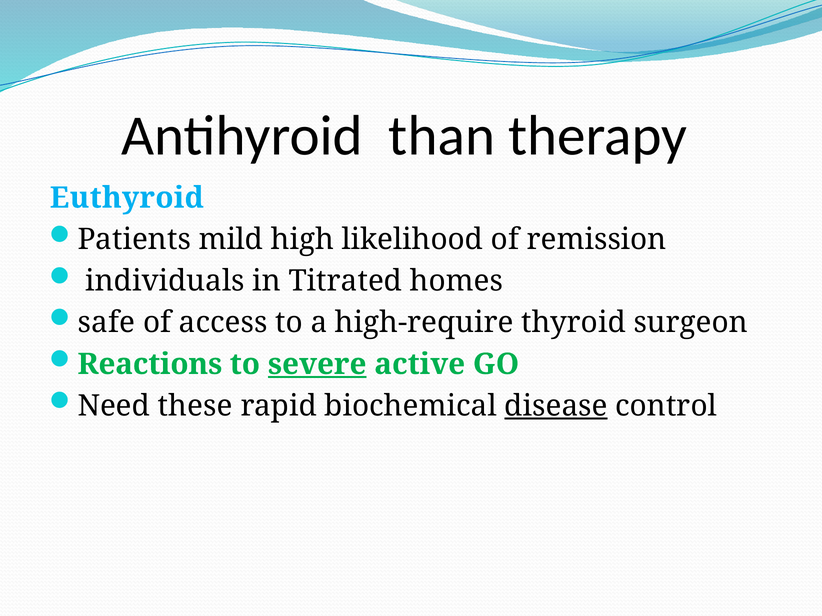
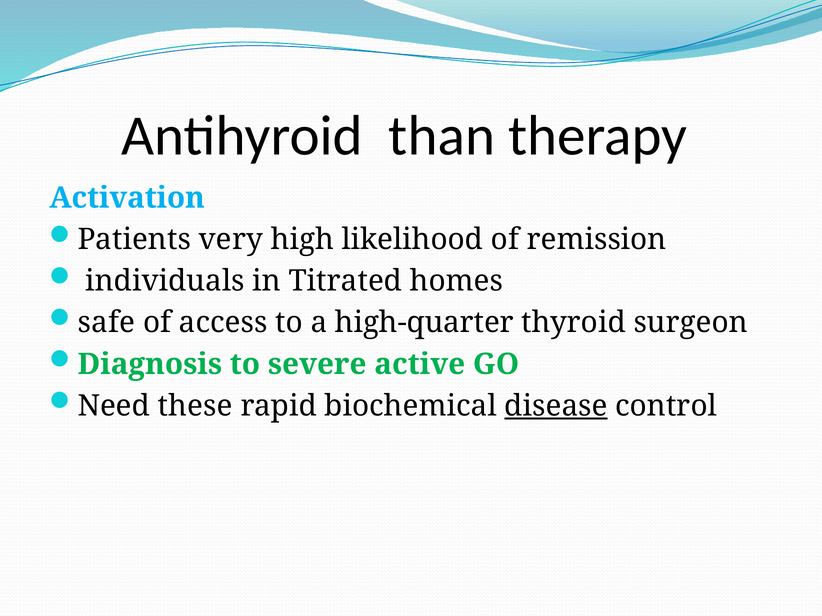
Euthyroid: Euthyroid -> Activation (127, 198)
mild: mild -> very (231, 240)
high-require: high-require -> high-quarter (424, 323)
Reactions: Reactions -> Diagnosis (150, 364)
severe underline: present -> none (317, 364)
